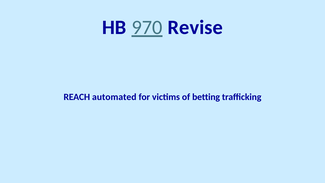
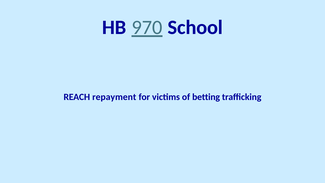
Revise: Revise -> School (195, 27)
automated: automated -> repayment (114, 97)
